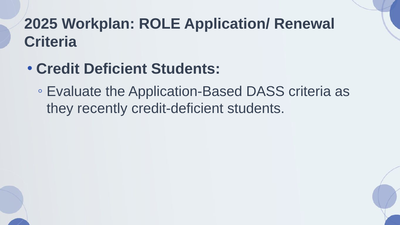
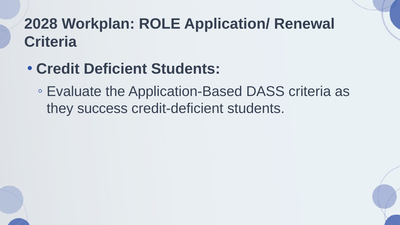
2025: 2025 -> 2028 (41, 24)
recently: recently -> success (102, 108)
